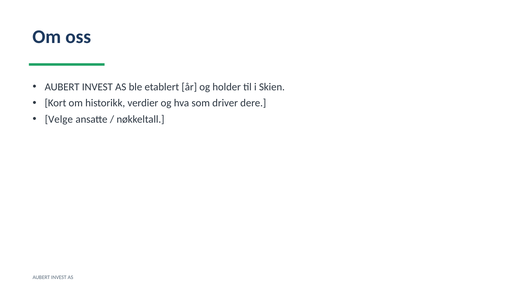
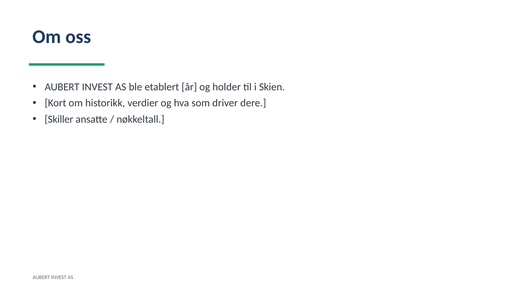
Velge: Velge -> Skiller (59, 119)
